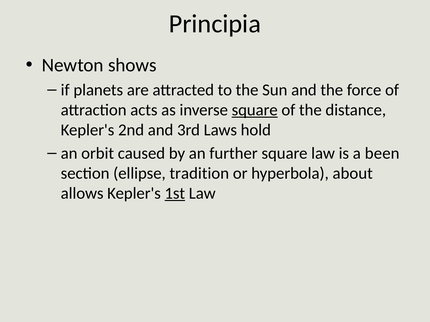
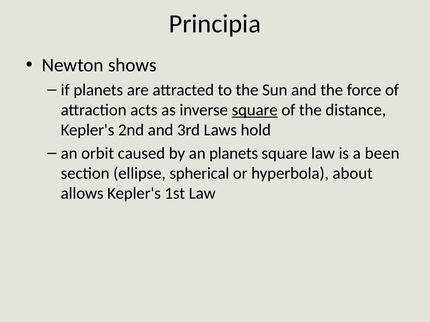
an further: further -> planets (234, 153)
tradition: tradition -> spherical (199, 173)
1st underline: present -> none (175, 194)
